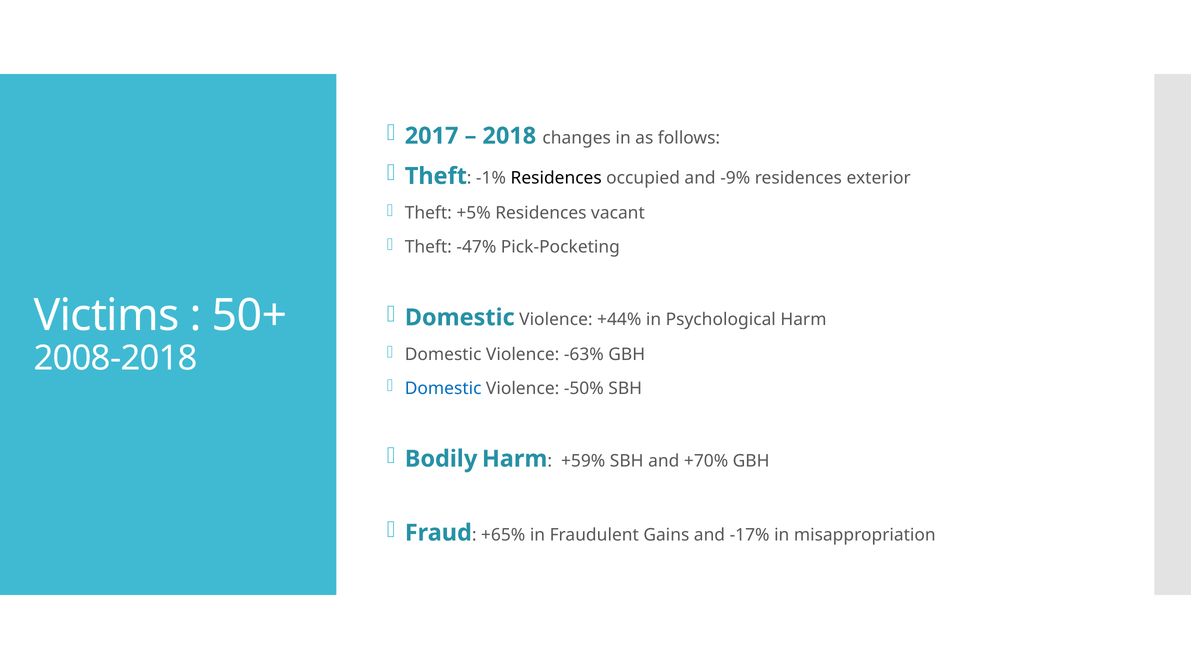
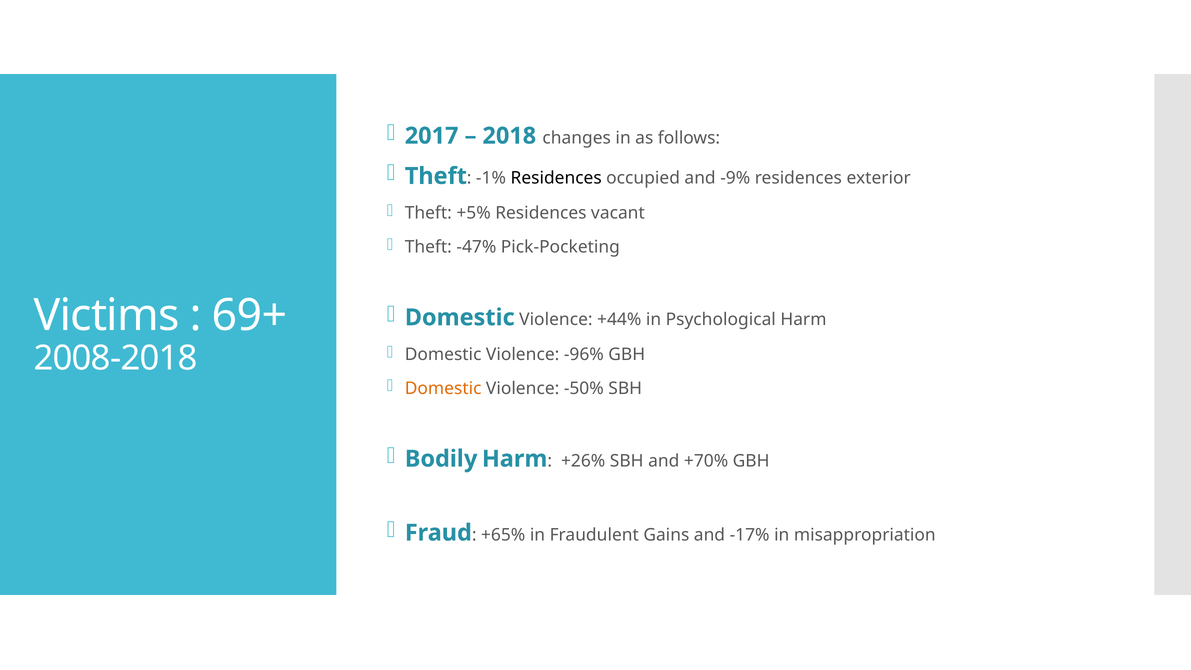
50+: 50+ -> 69+ (250, 315)
-63%: -63% -> -96% (584, 355)
Domestic colour: blue -> orange (443, 388)
+59%: +59% -> +26% (583, 461)
